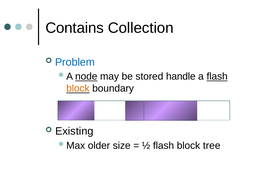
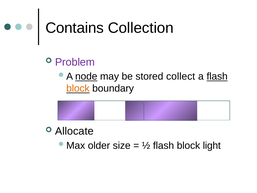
Problem colour: blue -> purple (75, 62)
handle: handle -> collect (181, 76)
Existing: Existing -> Allocate (74, 131)
tree: tree -> light (212, 145)
